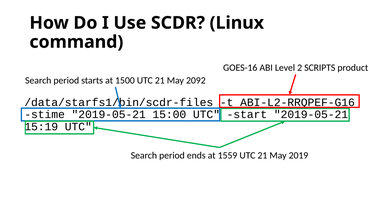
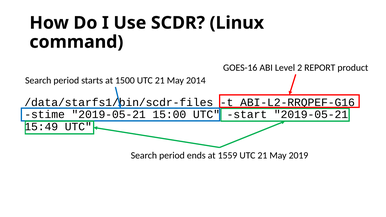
SCRIPTS: SCRIPTS -> REPORT (320, 68)
2092: 2092 -> 2014 (196, 80)
15:19: 15:19 -> 15:49 (41, 127)
